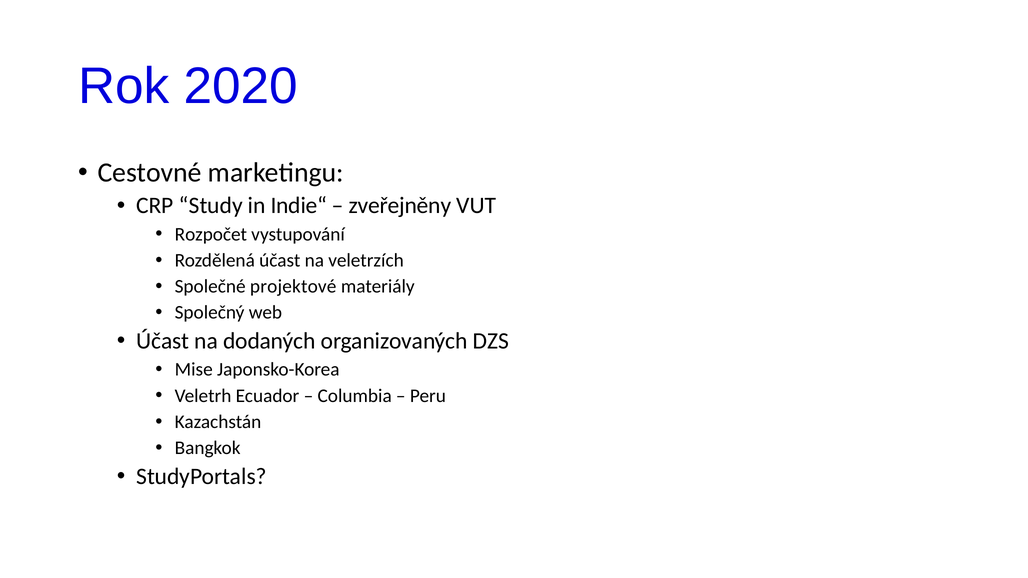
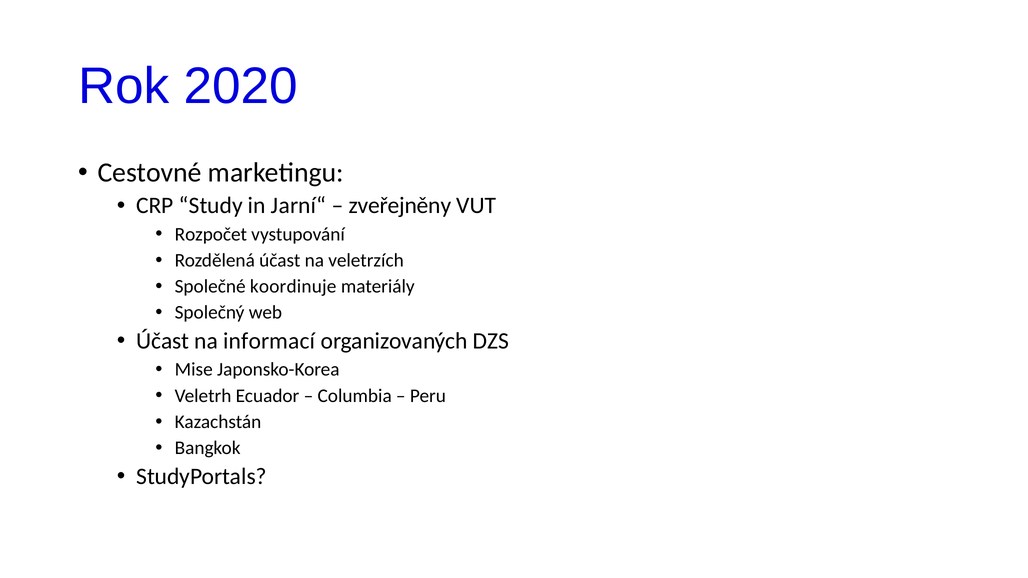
Indie“: Indie“ -> Jarní“ (299, 206)
projektové: projektové -> koordinuje (293, 287)
dodaných: dodaných -> informací (269, 341)
